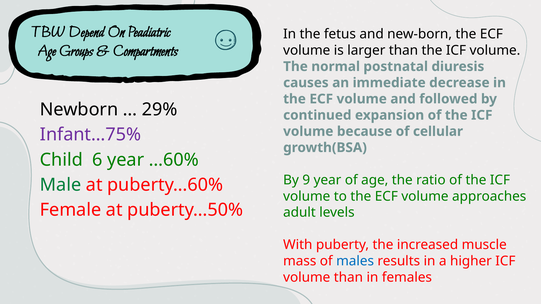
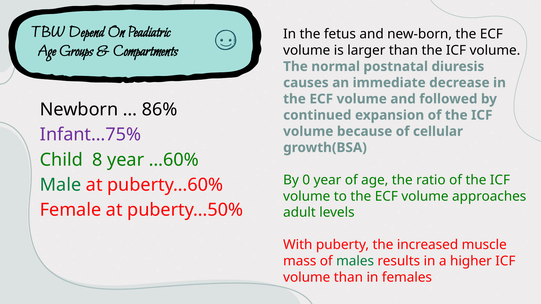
29%: 29% -> 86% (160, 110)
6: 6 -> 8 (97, 160)
9: 9 -> 0 (306, 180)
males colour: blue -> green (355, 261)
